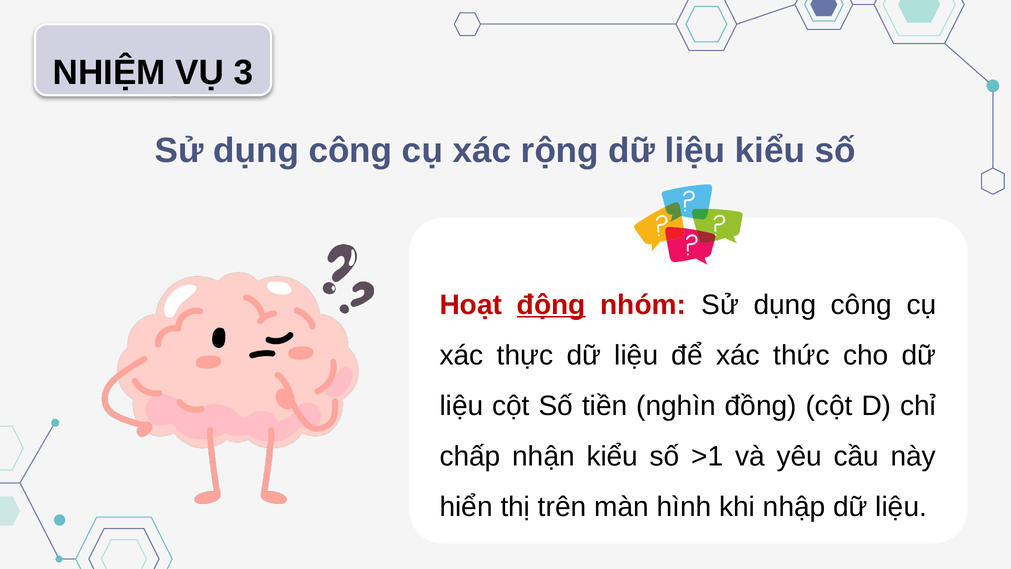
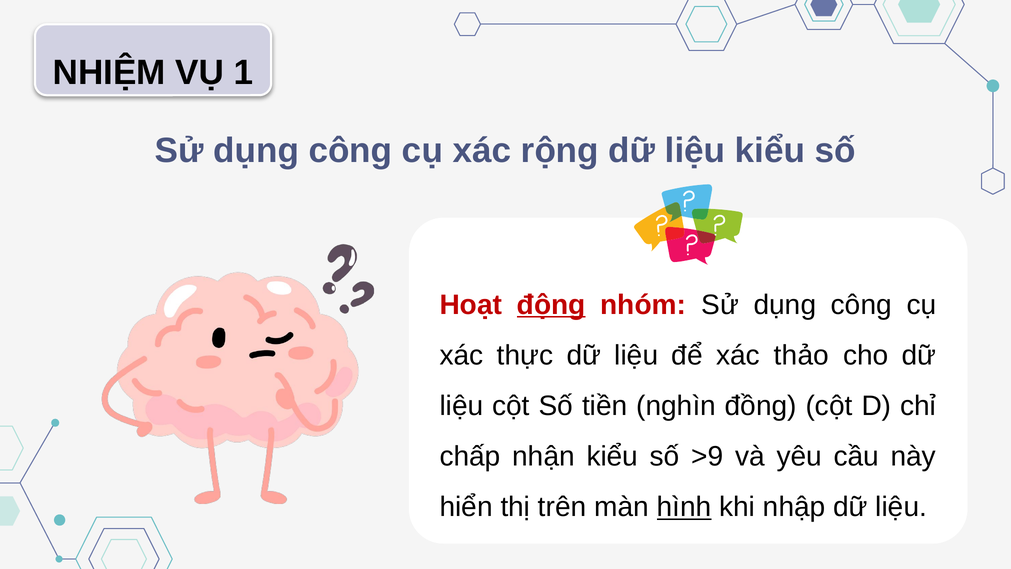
3: 3 -> 1 (243, 73)
thức: thức -> thảo (801, 355)
>1: >1 -> >9 (707, 456)
hình underline: none -> present (684, 507)
